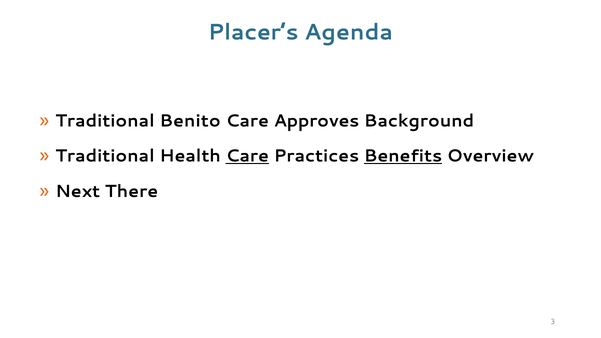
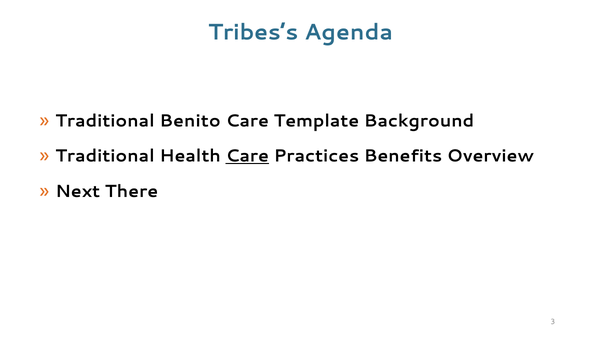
Placer’s: Placer’s -> Tribes’s (253, 33)
Approves: Approves -> Template (316, 121)
Benefits underline: present -> none (403, 156)
